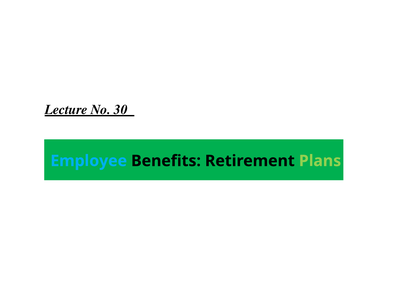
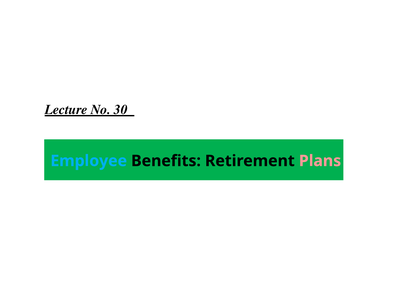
Plans colour: light green -> pink (320, 161)
